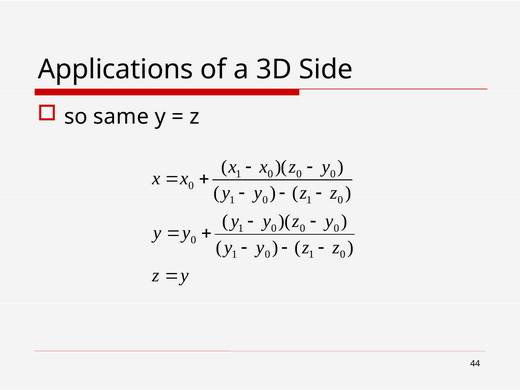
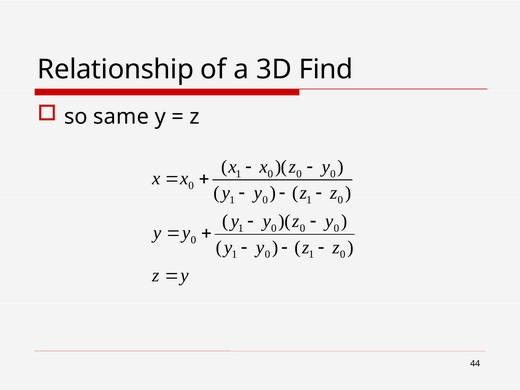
Applications: Applications -> Relationship (116, 69)
Side: Side -> Find (326, 69)
